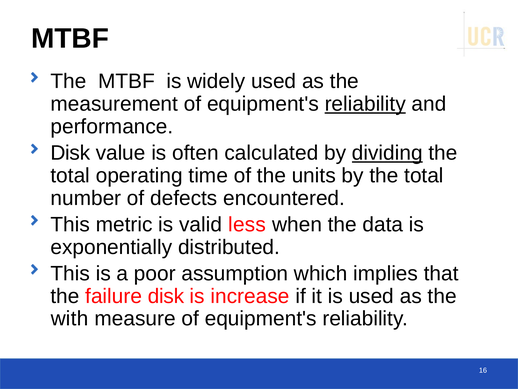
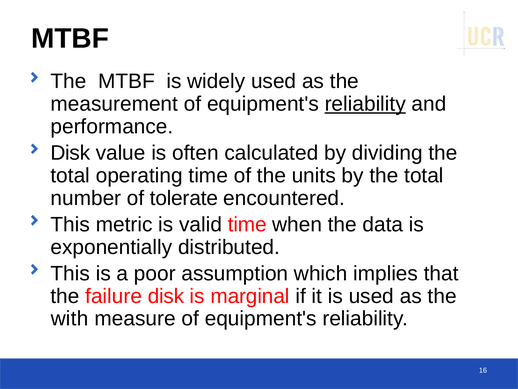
dividing underline: present -> none (387, 153)
defects: defects -> tolerate (184, 198)
valid less: less -> time (247, 224)
increase: increase -> marginal (250, 296)
